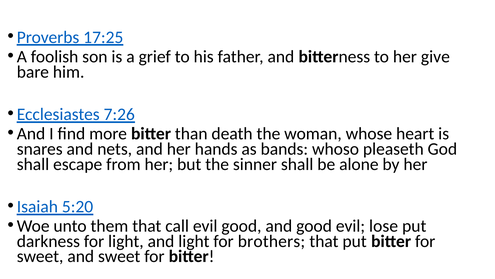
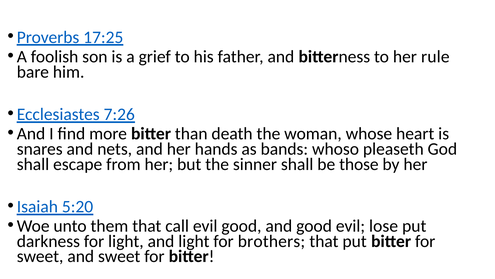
give: give -> rule (435, 57)
alone: alone -> those (359, 164)
